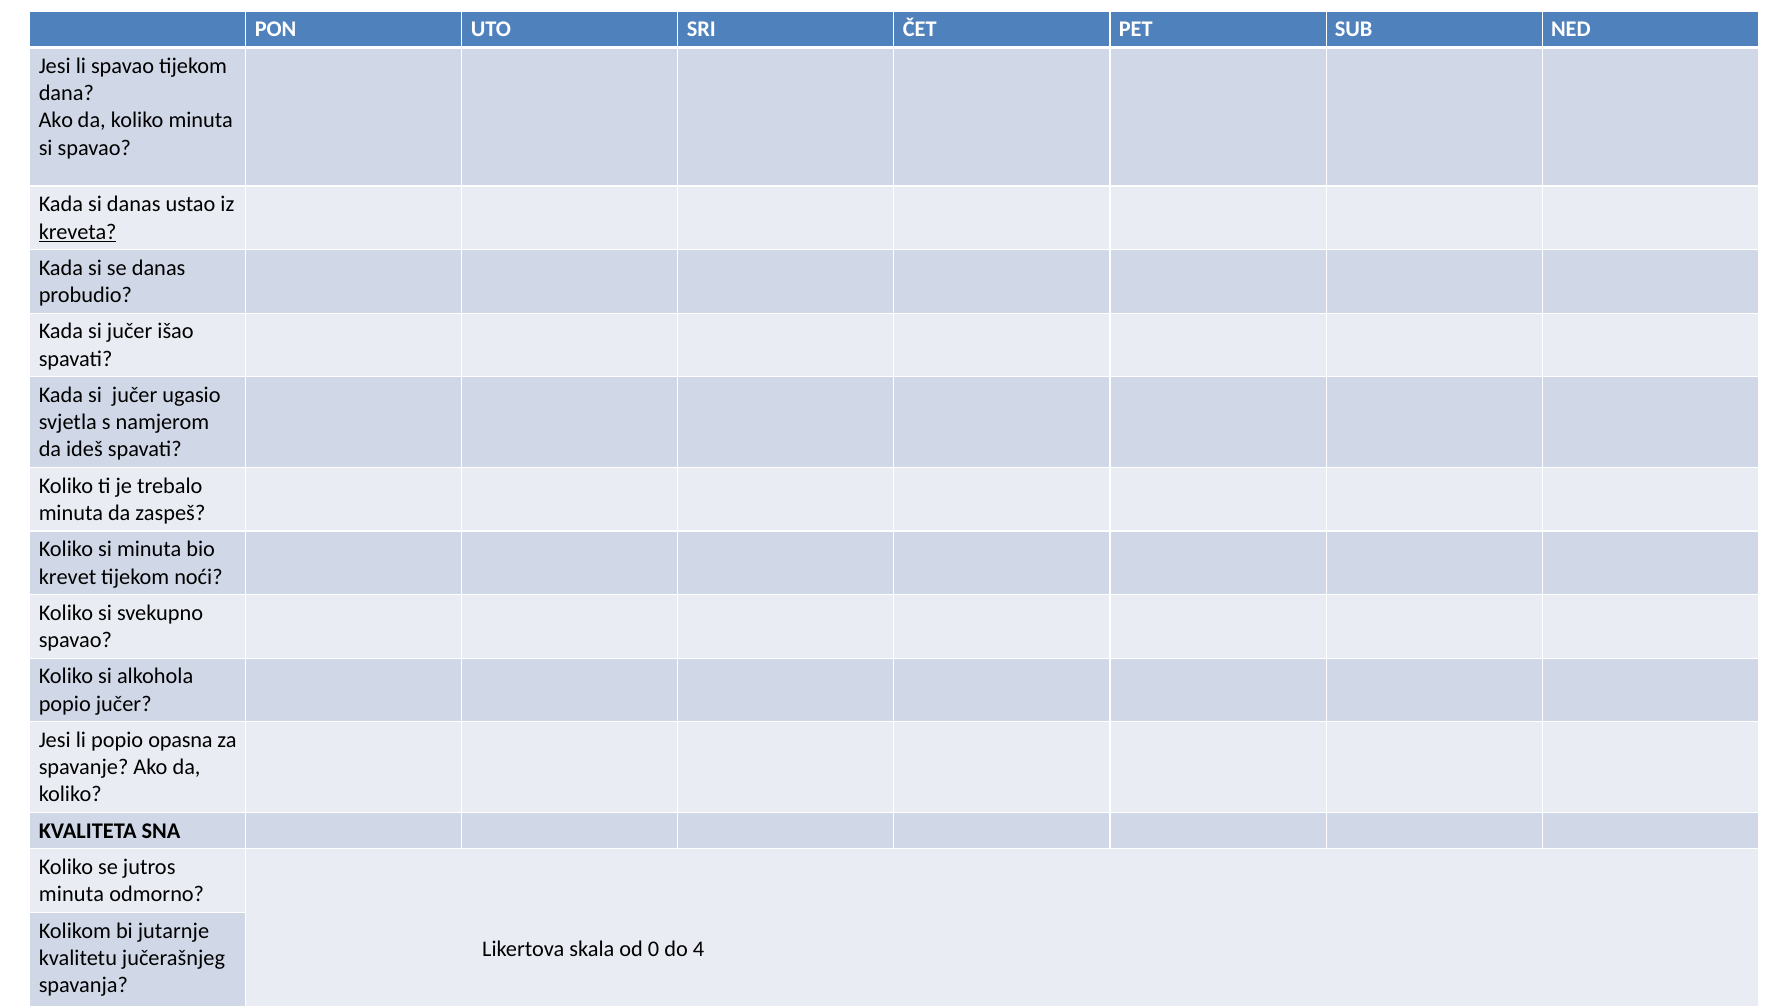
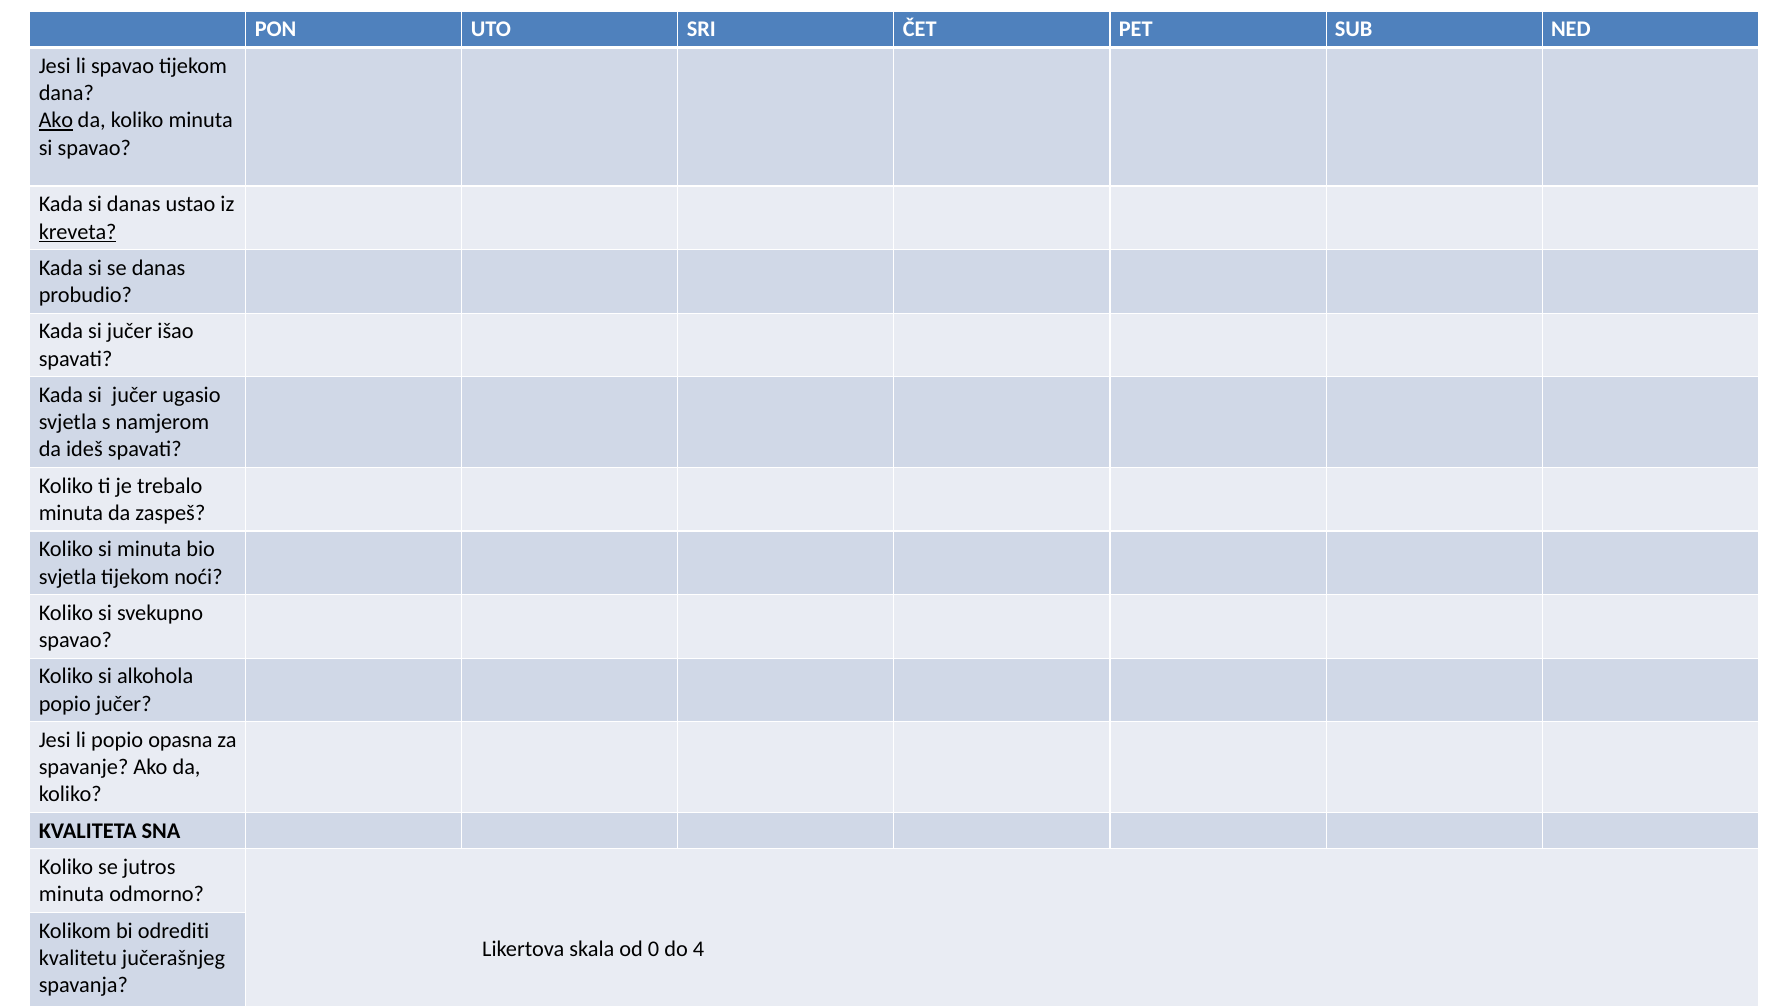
Ako underline: none -> present (56, 120)
krevet: krevet -> svjetla (68, 577)
jutarnje: jutarnje -> odrediti (174, 930)
